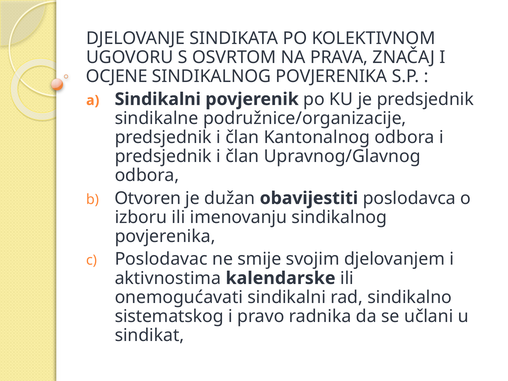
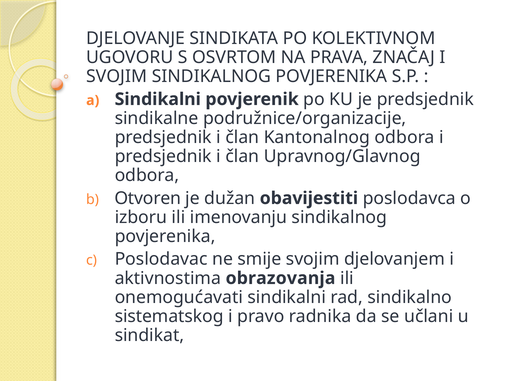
OCJENE: OCJENE -> SVOJIM (117, 76)
kalendarske: kalendarske -> obrazovanja (281, 278)
